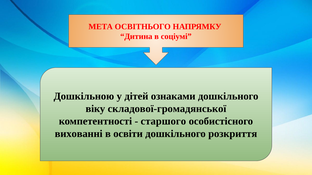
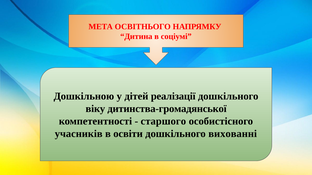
ознаками: ознаками -> реалізації (173, 97)
складової-громадянської: складової-громадянської -> дитинства-громадянської (167, 109)
вихованні: вихованні -> учасників (79, 134)
розкриття: розкриття -> вихованні (233, 134)
